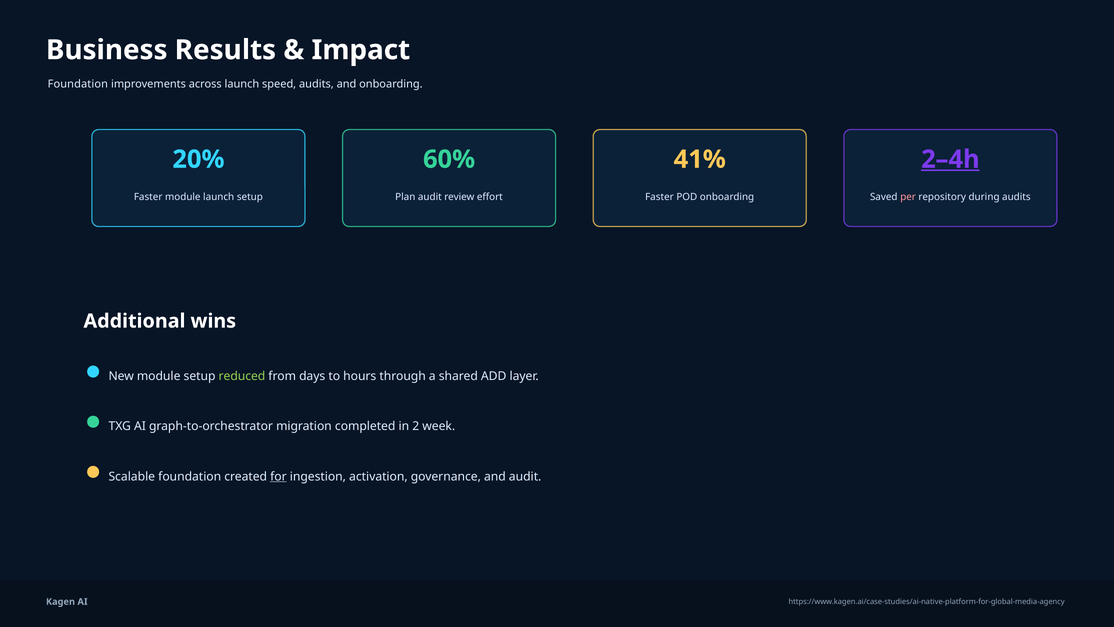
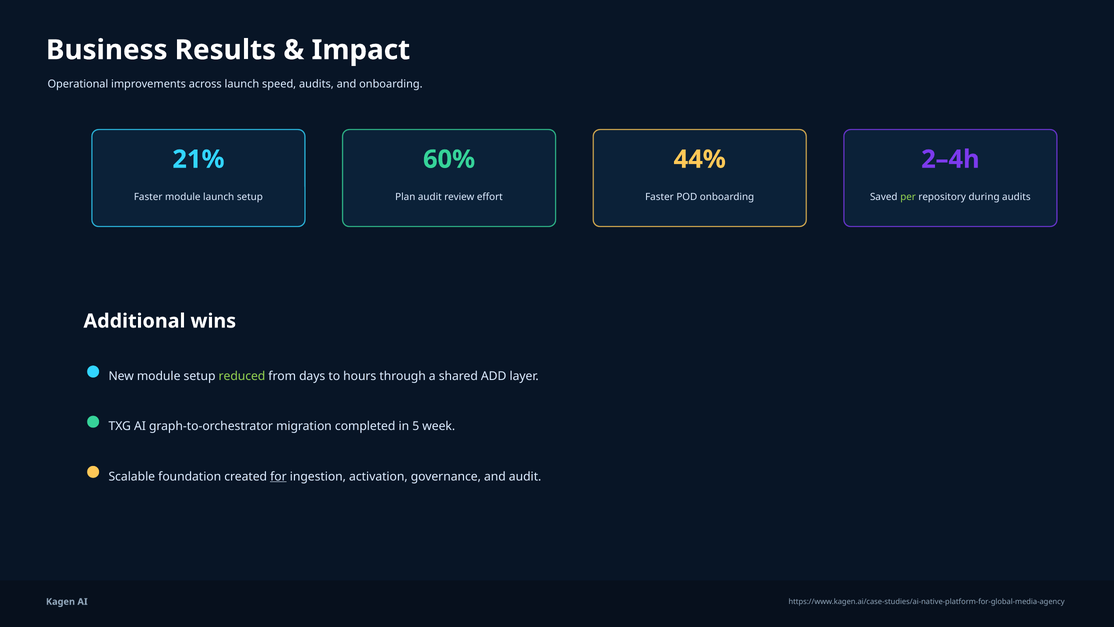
Foundation: Foundation -> Operational (78, 84)
20%: 20% -> 21% (198, 159)
41%: 41% -> 44% (700, 159)
2–4h underline: present -> none (950, 159)
per colour: pink -> light green (908, 197)
2: 2 -> 5 (416, 426)
